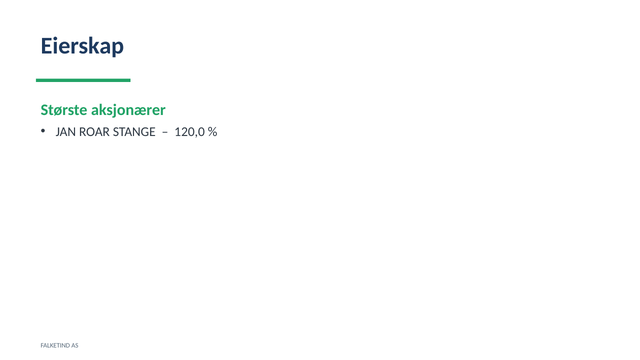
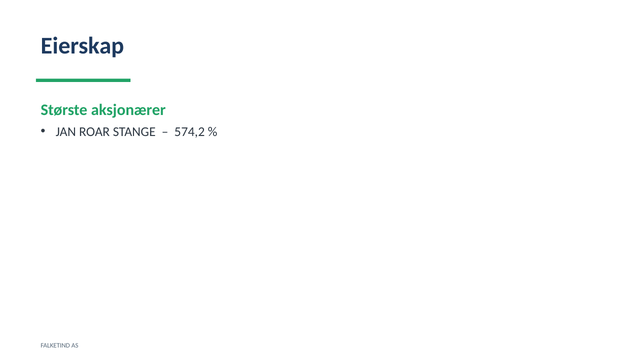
120,0: 120,0 -> 574,2 (190, 132)
